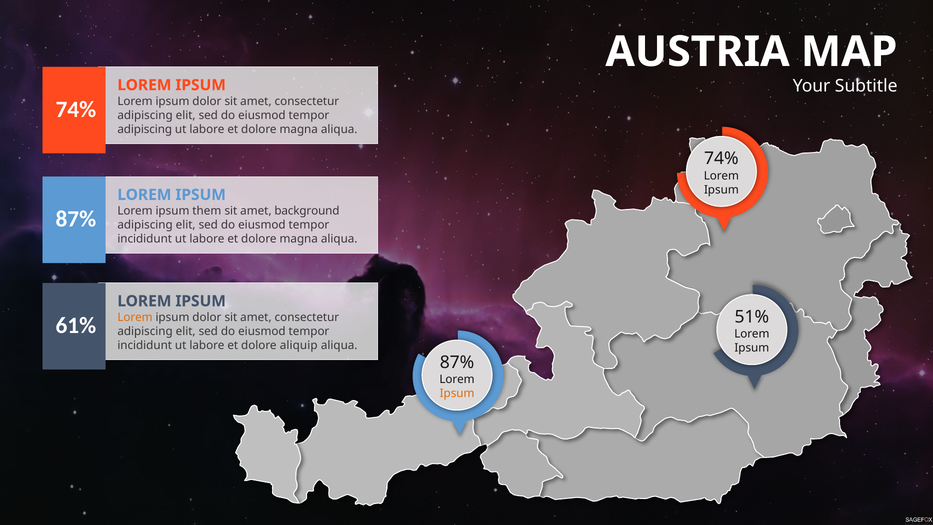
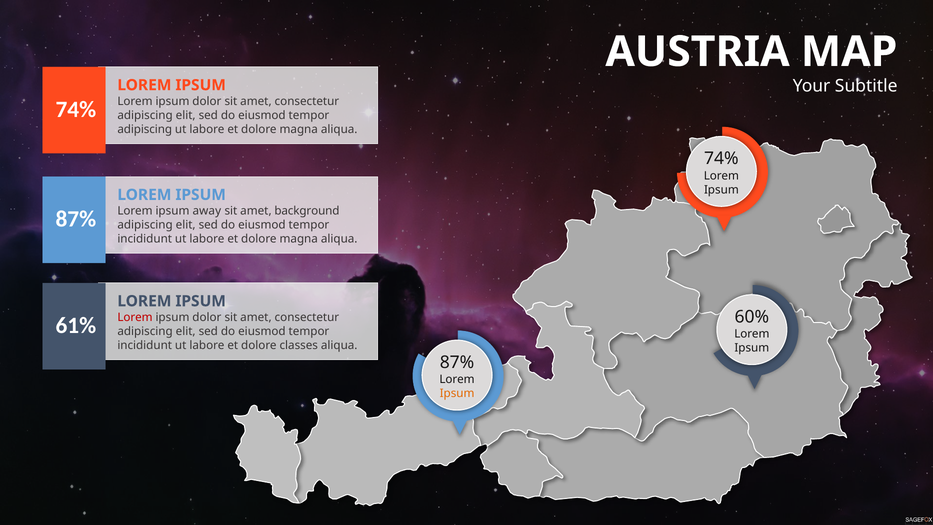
them: them -> away (207, 211)
51%: 51% -> 60% (752, 317)
Lorem colour: orange -> red (135, 317)
aliquip: aliquip -> classes (299, 345)
